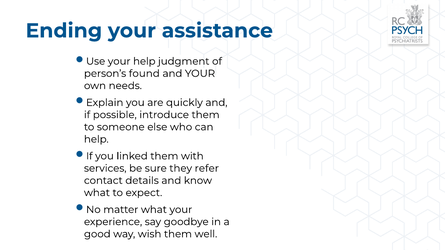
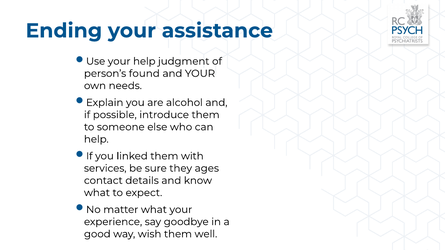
quickly: quickly -> alcohol (184, 103)
refer: refer -> ages (207, 168)
